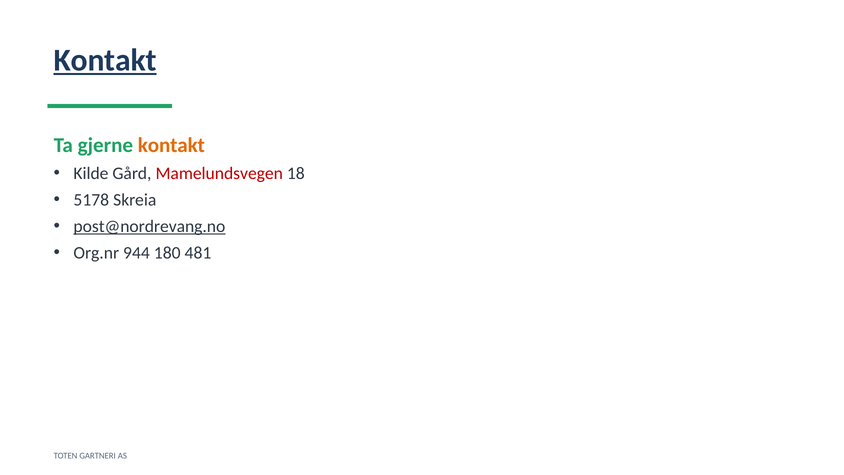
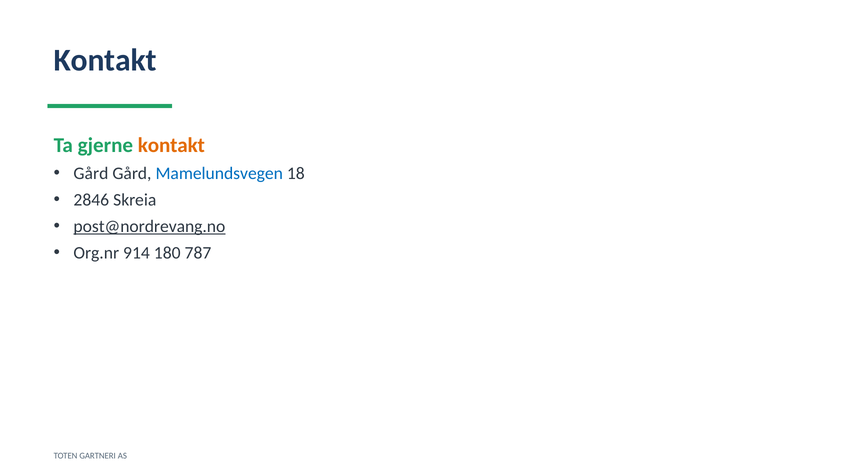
Kontakt underline: present -> none (105, 60)
Kilde: Kilde -> Gård (91, 174)
Mamelundsvegen colour: red -> blue (219, 174)
5178: 5178 -> 2846 (91, 200)
944: 944 -> 914 (136, 253)
481: 481 -> 787 (198, 253)
